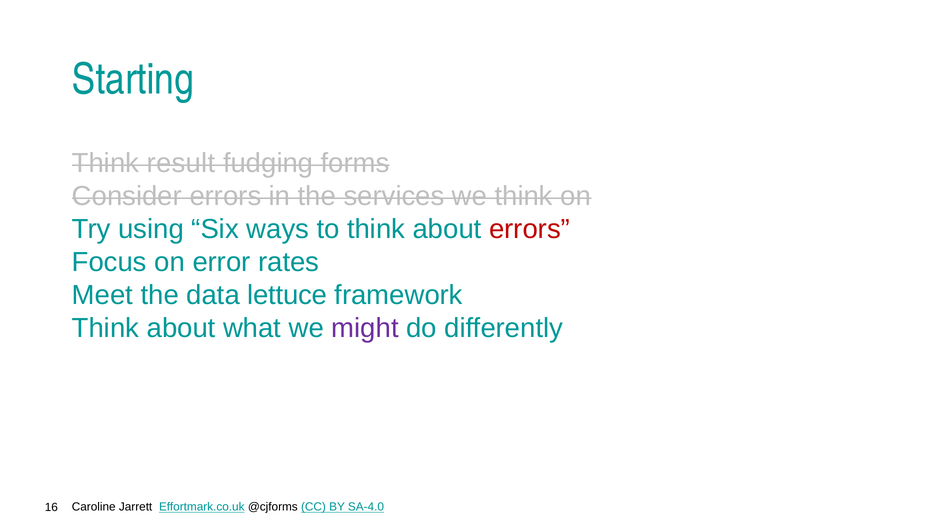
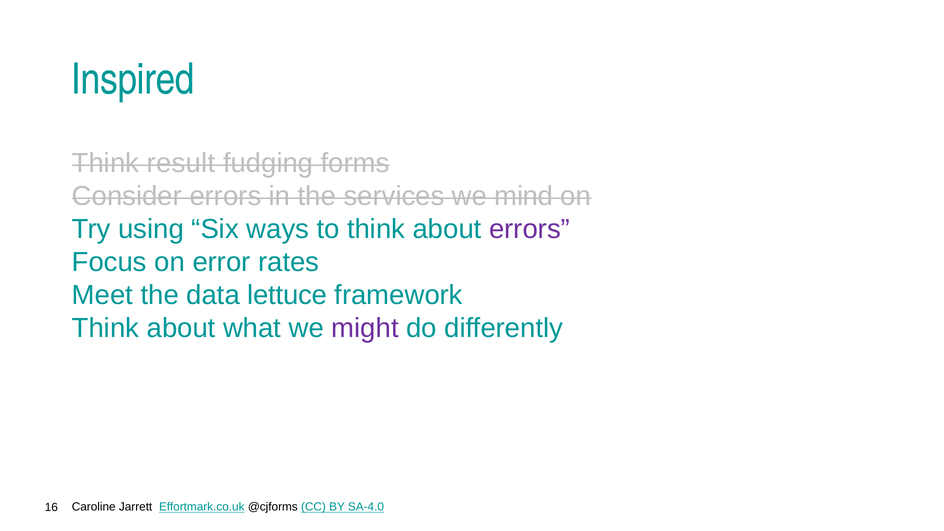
Starting: Starting -> Inspired (133, 79)
we think: think -> mind (524, 196)
errors colour: red -> purple (530, 229)
